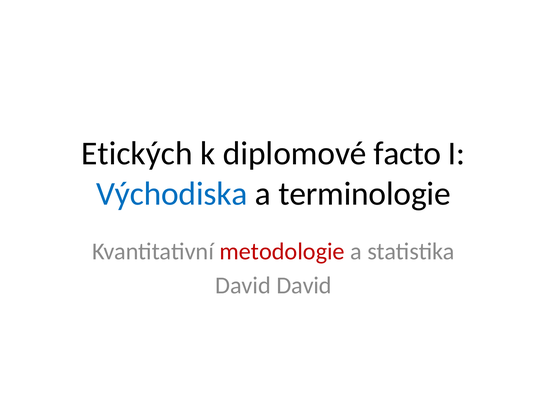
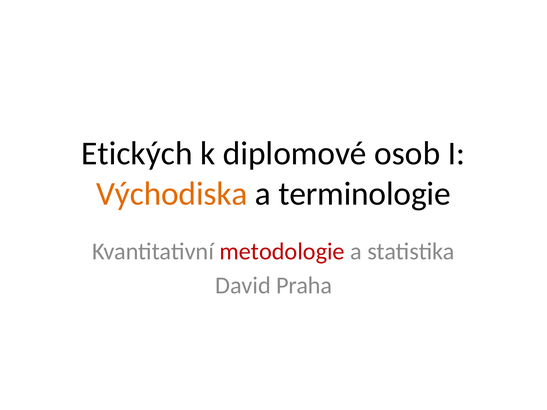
facto: facto -> osob (407, 154)
Východiska colour: blue -> orange (172, 194)
David David: David -> Praha (304, 286)
